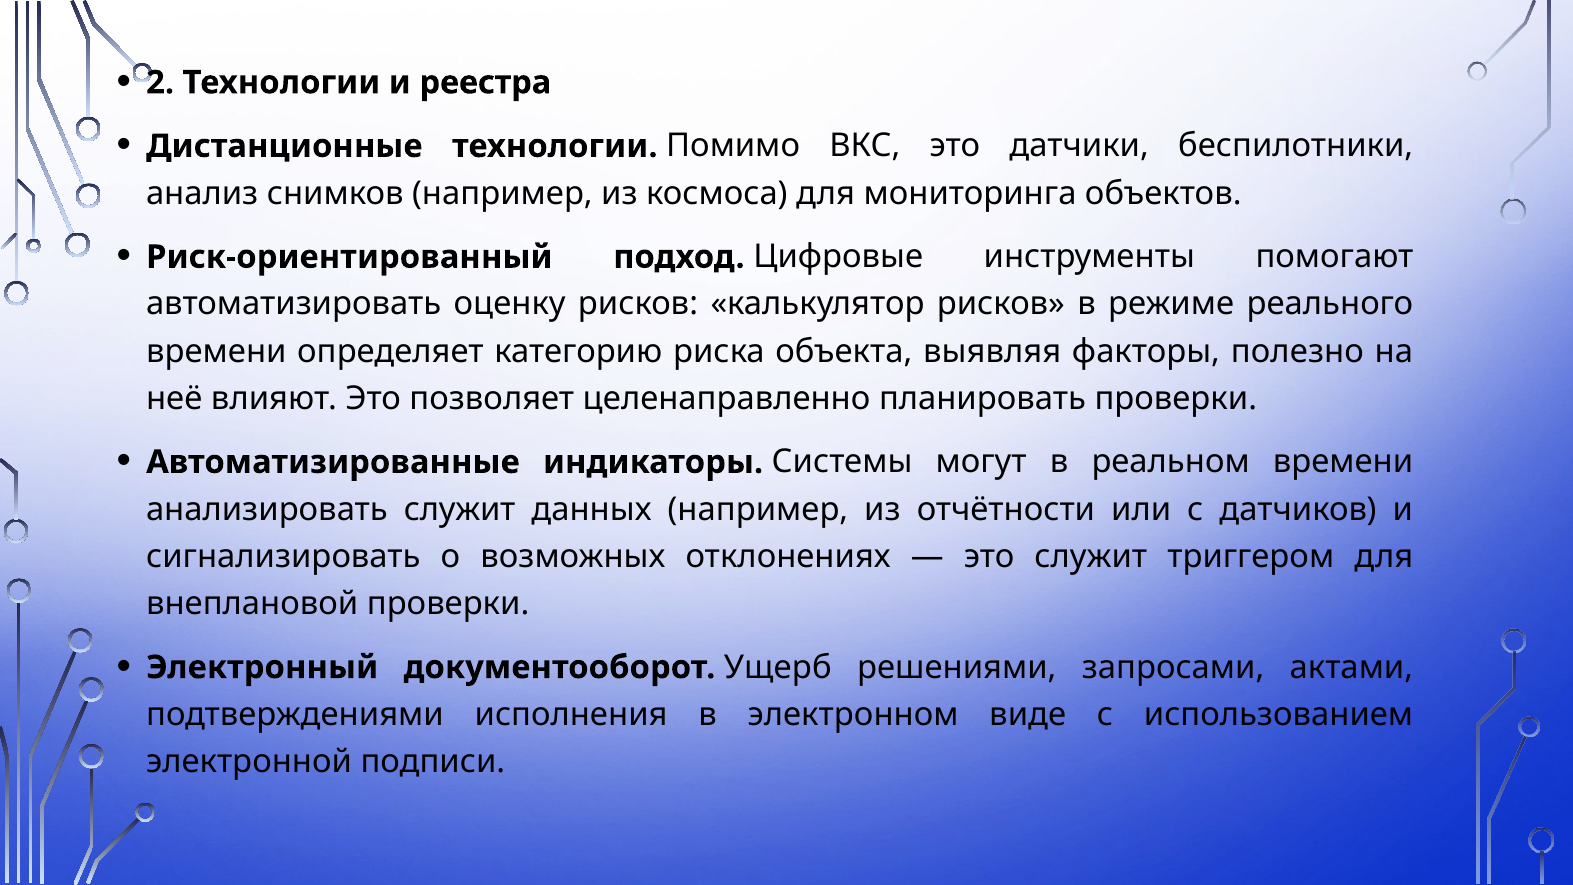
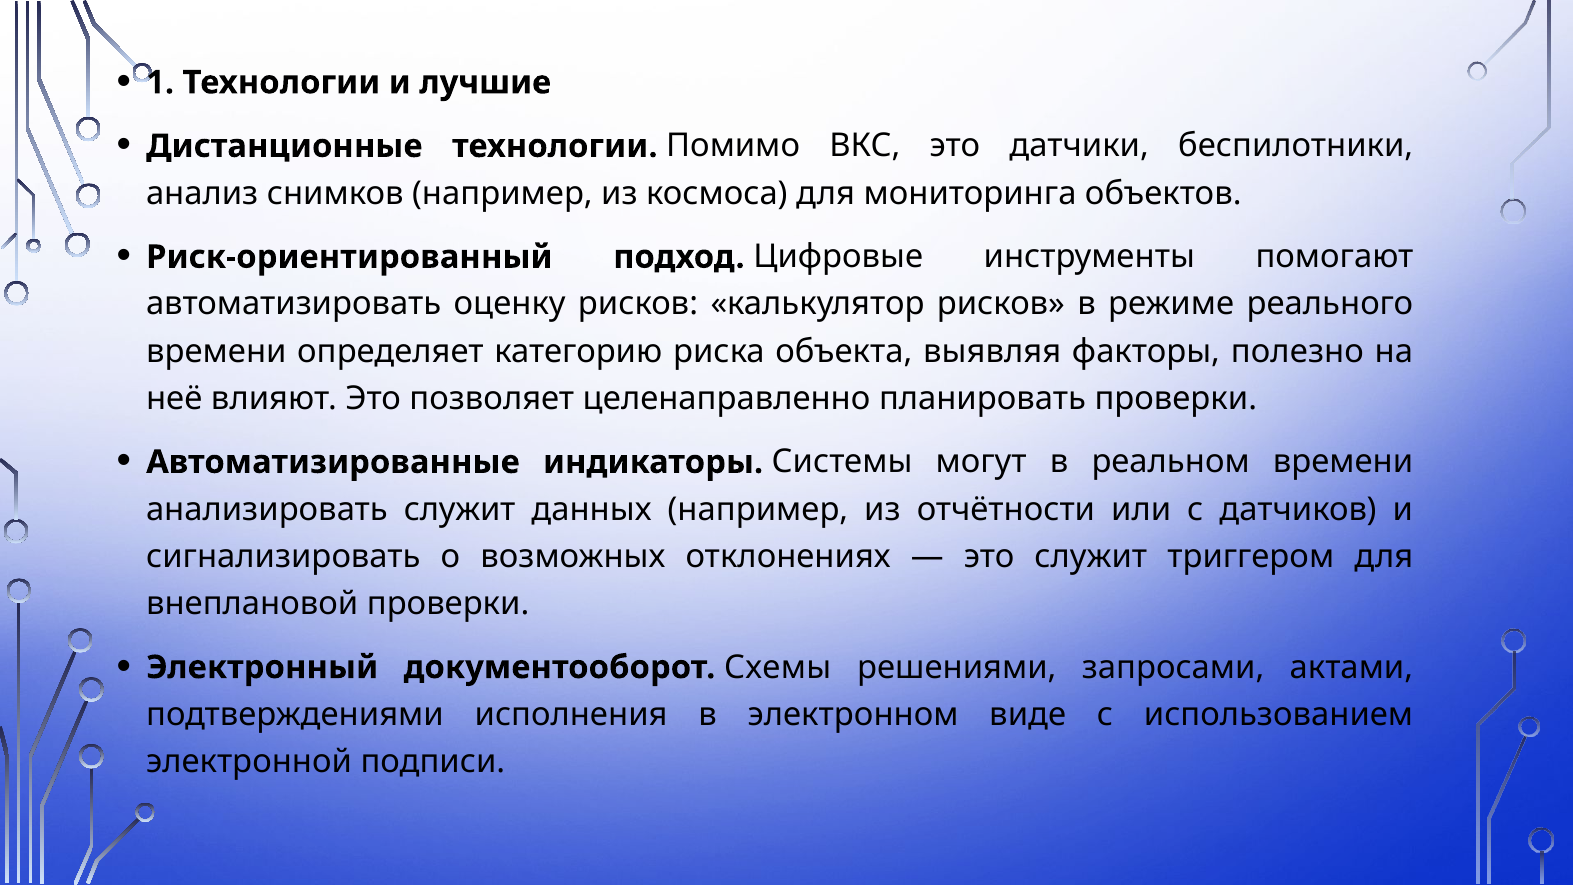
2: 2 -> 1 (160, 83)
реестра: реестра -> лучшие (485, 83)
Ущерб: Ущерб -> Схемы (778, 667)
